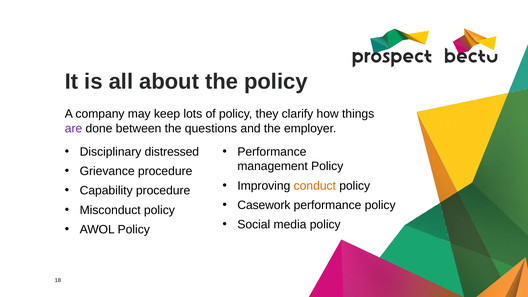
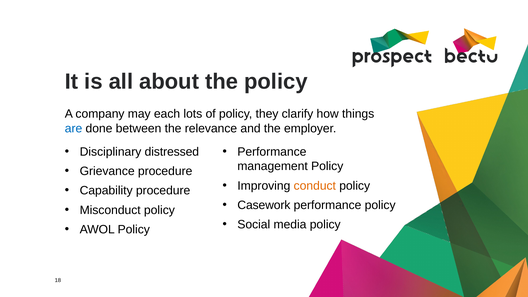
keep: keep -> each (167, 114)
are colour: purple -> blue (74, 128)
questions: questions -> relevance (211, 128)
